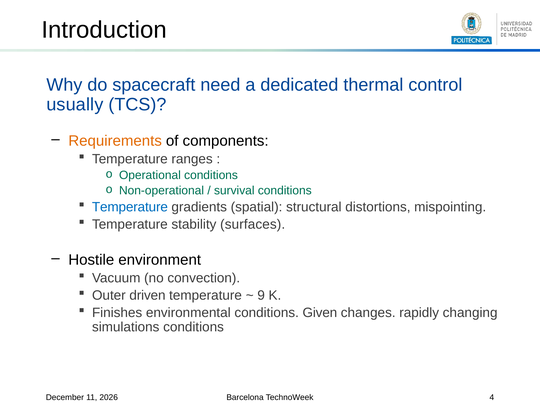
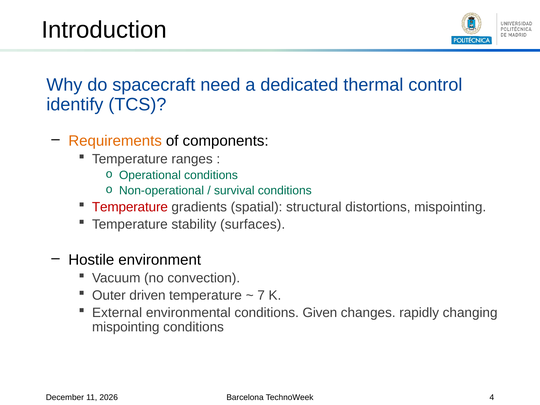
usually: usually -> identify (75, 104)
Temperature colour: blue -> red (130, 207)
9: 9 -> 7 (261, 295)
Finishes: Finishes -> External (117, 313)
simulations: simulations -> mispointing (126, 327)
